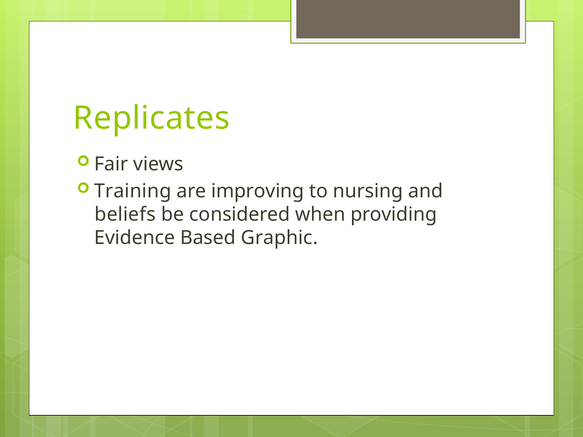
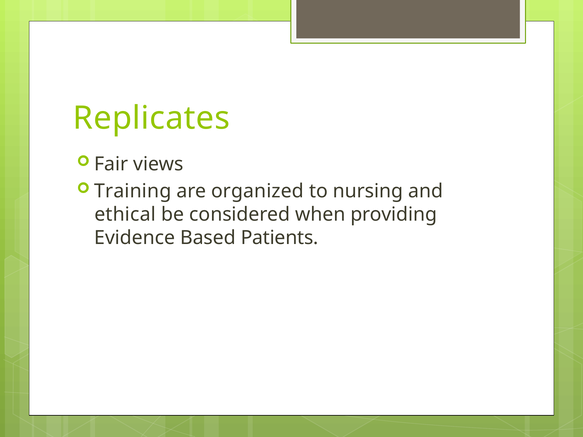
improving: improving -> organized (258, 191)
beliefs: beliefs -> ethical (125, 215)
Graphic: Graphic -> Patients (280, 238)
